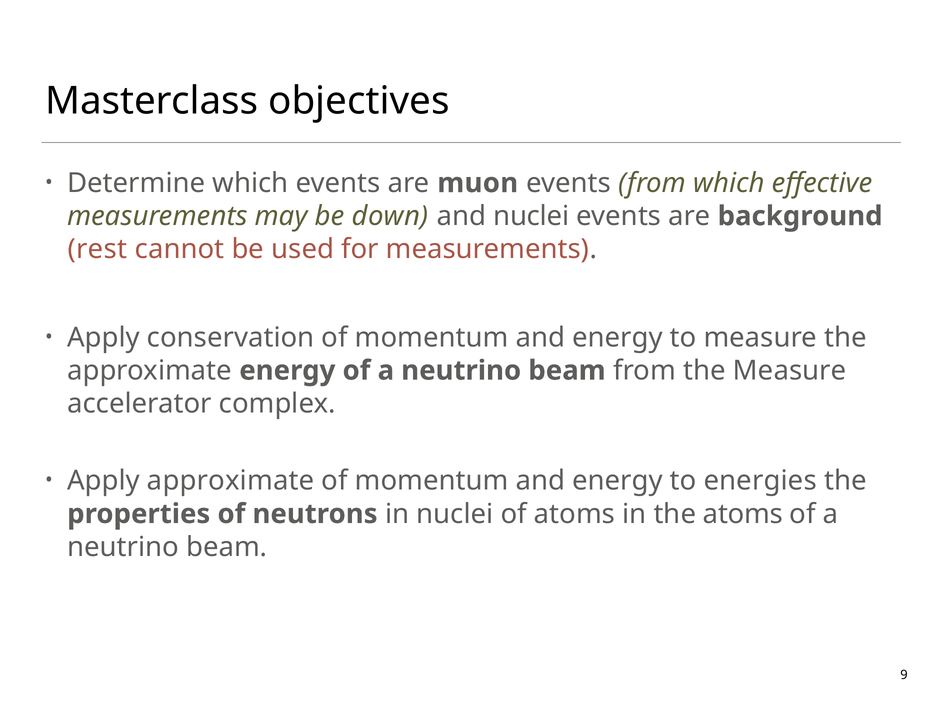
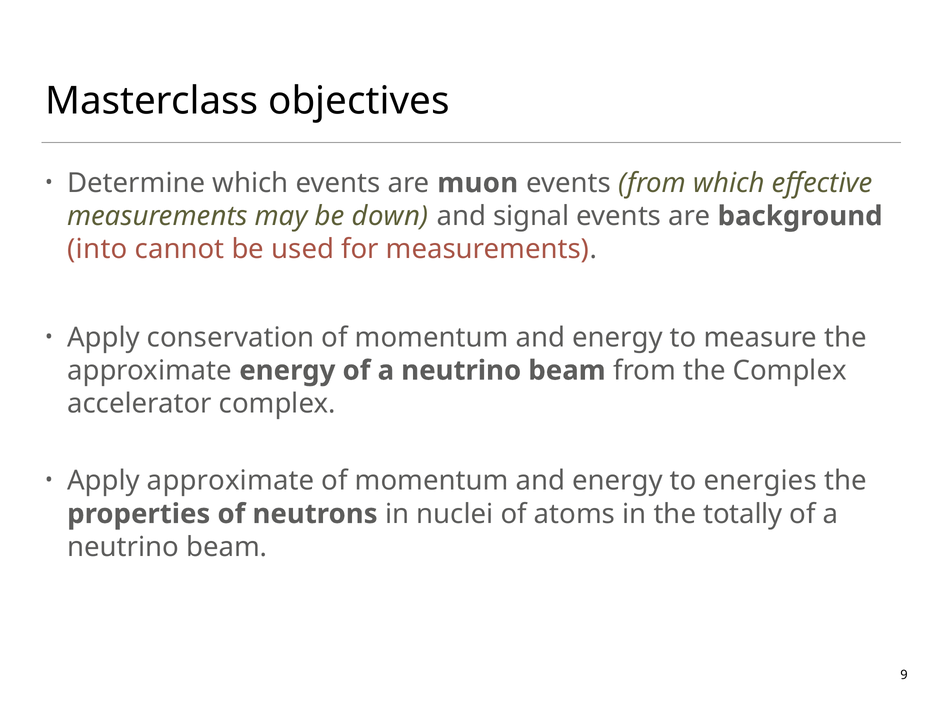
and nuclei: nuclei -> signal (531, 216)
rest: rest -> into (97, 249)
the Measure: Measure -> Complex (790, 371)
the atoms: atoms -> totally (743, 514)
